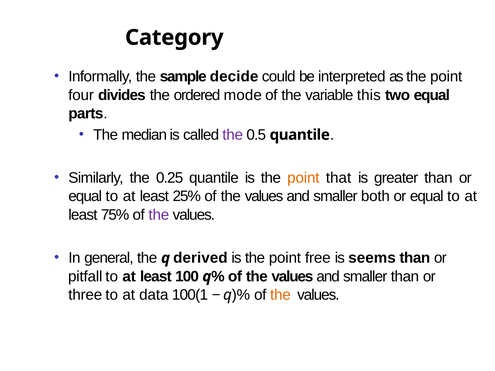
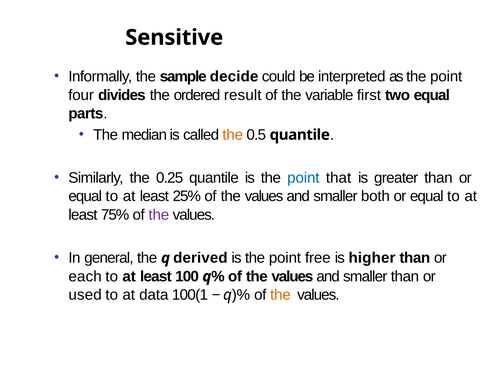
Category: Category -> Sensitive (174, 38)
mode: mode -> result (243, 95)
this: this -> first (369, 95)
the colour: purple -> orange (233, 135)
point colour: orange -> blue (303, 178)
seems: seems -> higher (372, 258)
pitfall: pitfall -> each (85, 277)
three: three -> used (85, 295)
